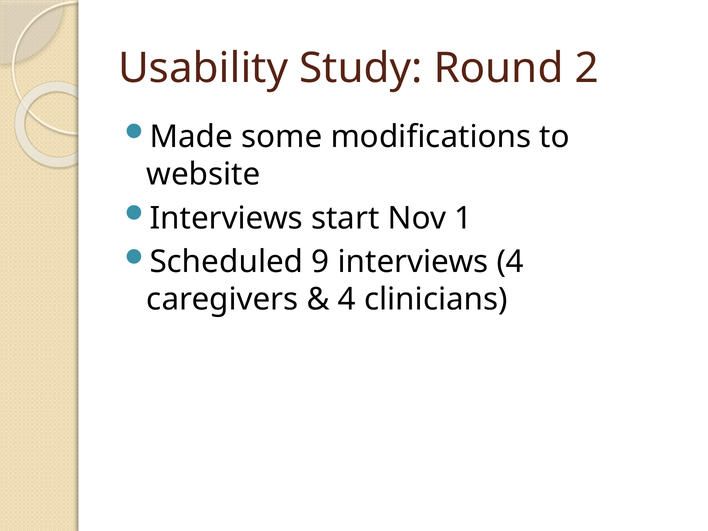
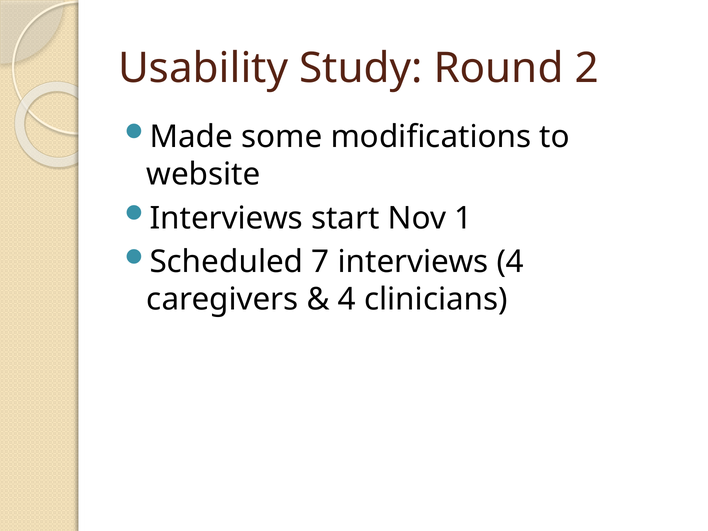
9: 9 -> 7 (320, 262)
